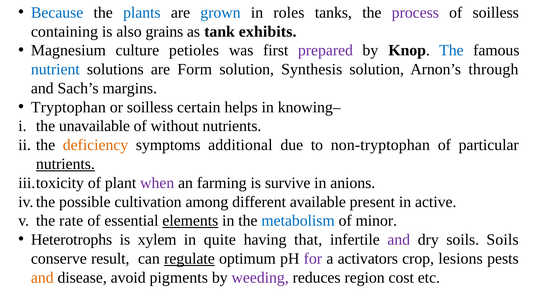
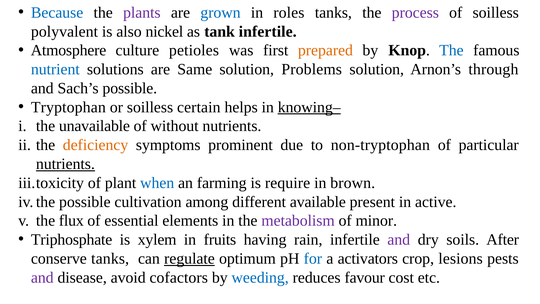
plants colour: blue -> purple (142, 13)
containing: containing -> polyvalent (64, 31)
grains: grains -> nickel (164, 31)
tank exhibits: exhibits -> infertile (268, 31)
Magnesium: Magnesium -> Atmosphere (69, 50)
prepared colour: purple -> orange (325, 50)
Form: Form -> Same (195, 69)
Synthesis: Synthesis -> Problems (312, 69)
Sach’s margins: margins -> possible (130, 88)
knowing– underline: none -> present (309, 107)
additional: additional -> prominent (240, 145)
when colour: purple -> blue (157, 183)
survive: survive -> require (288, 183)
anions: anions -> brown (353, 183)
rate: rate -> flux (71, 221)
elements underline: present -> none (190, 221)
metabolism colour: blue -> purple (298, 221)
Heterotrophs: Heterotrophs -> Triphosphate (72, 239)
quite: quite -> fruits (220, 239)
that: that -> rain (308, 239)
soils Soils: Soils -> After (503, 239)
conserve result: result -> tanks (110, 258)
for colour: purple -> blue (313, 258)
and colour: orange -> purple (42, 277)
pigments: pigments -> cofactors (179, 277)
weeding colour: purple -> blue (260, 277)
region: region -> favour (365, 277)
